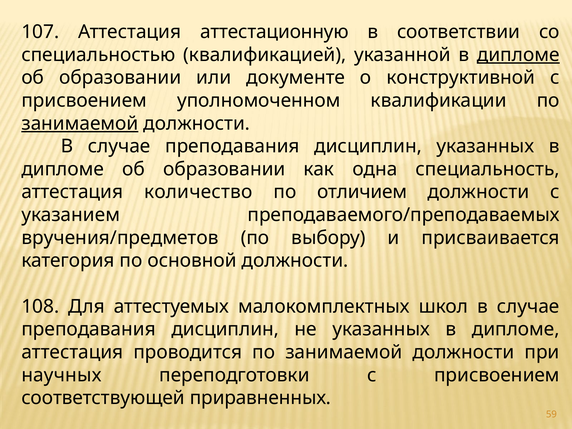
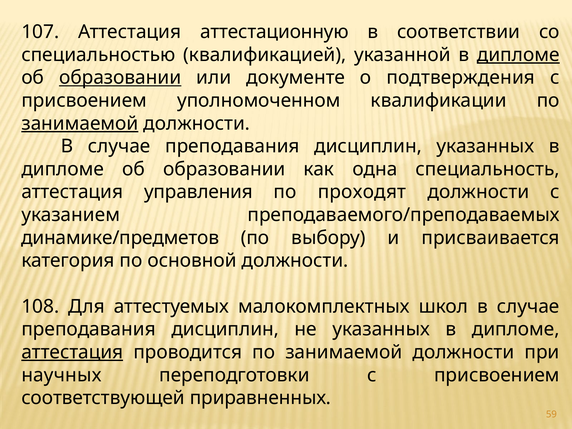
образовании underline: none -> present (120, 78)
конструктивной: конструктивной -> подтверждения (461, 78)
количество: количество -> управления (198, 192)
отличием: отличием -> проходят (362, 192)
вручения/предметов: вручения/предметов -> динамике/предметов (120, 238)
аттестация underline: none -> present (72, 352)
